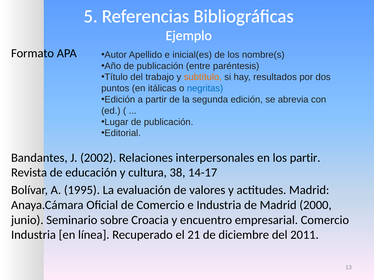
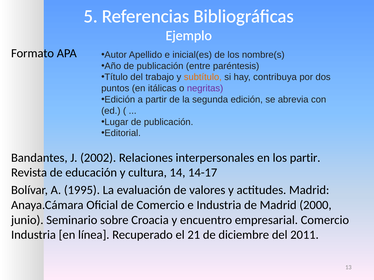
resultados: resultados -> contribuya (275, 77)
negritas colour: blue -> purple (205, 89)
38: 38 -> 14 (177, 173)
